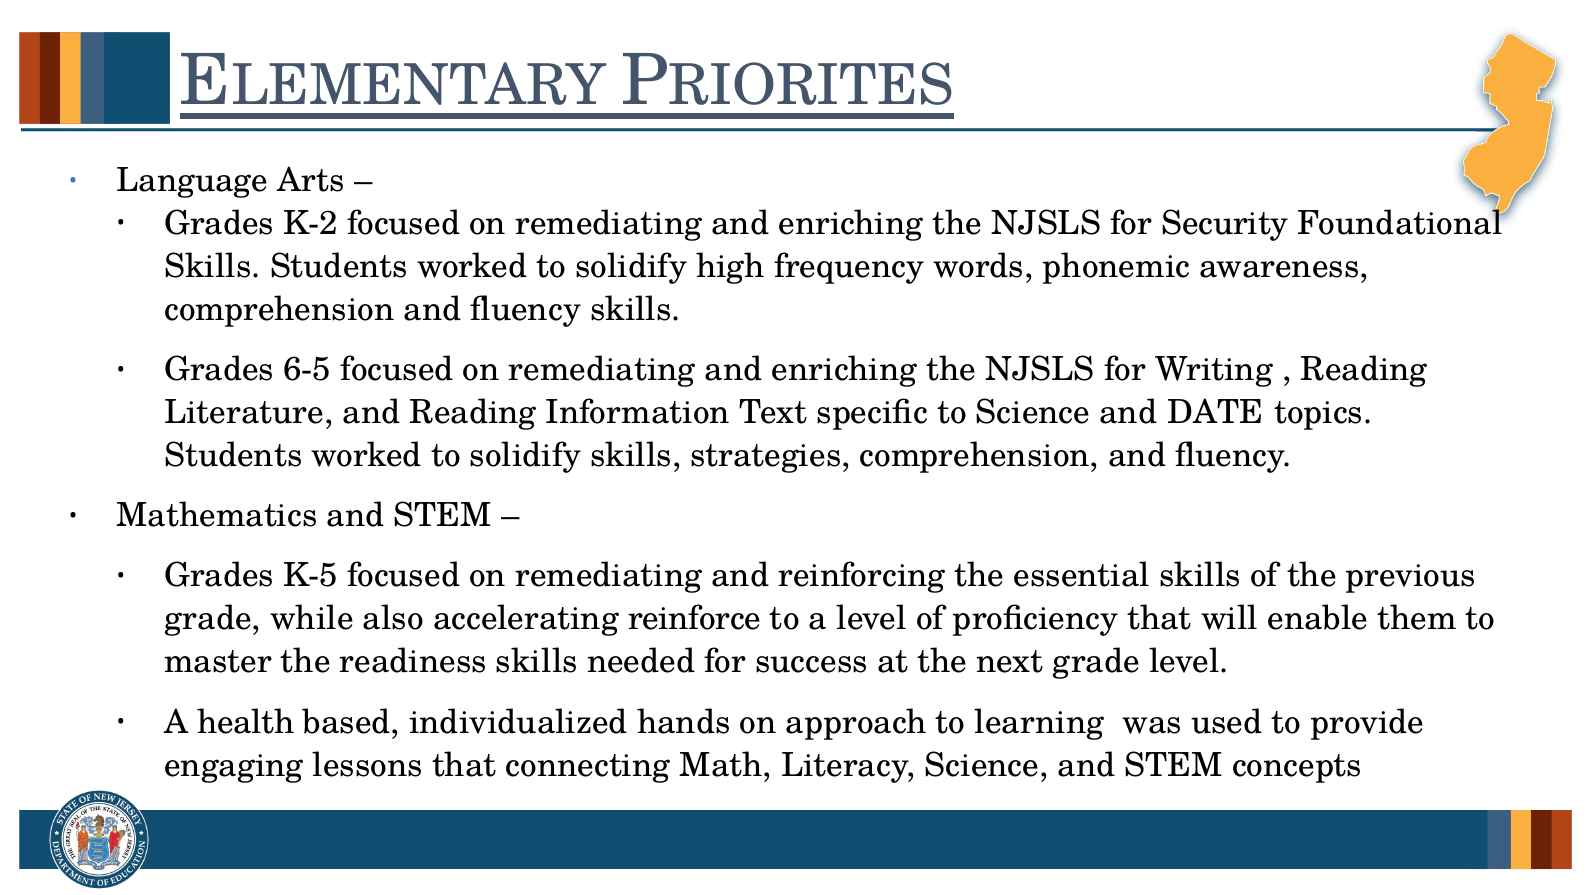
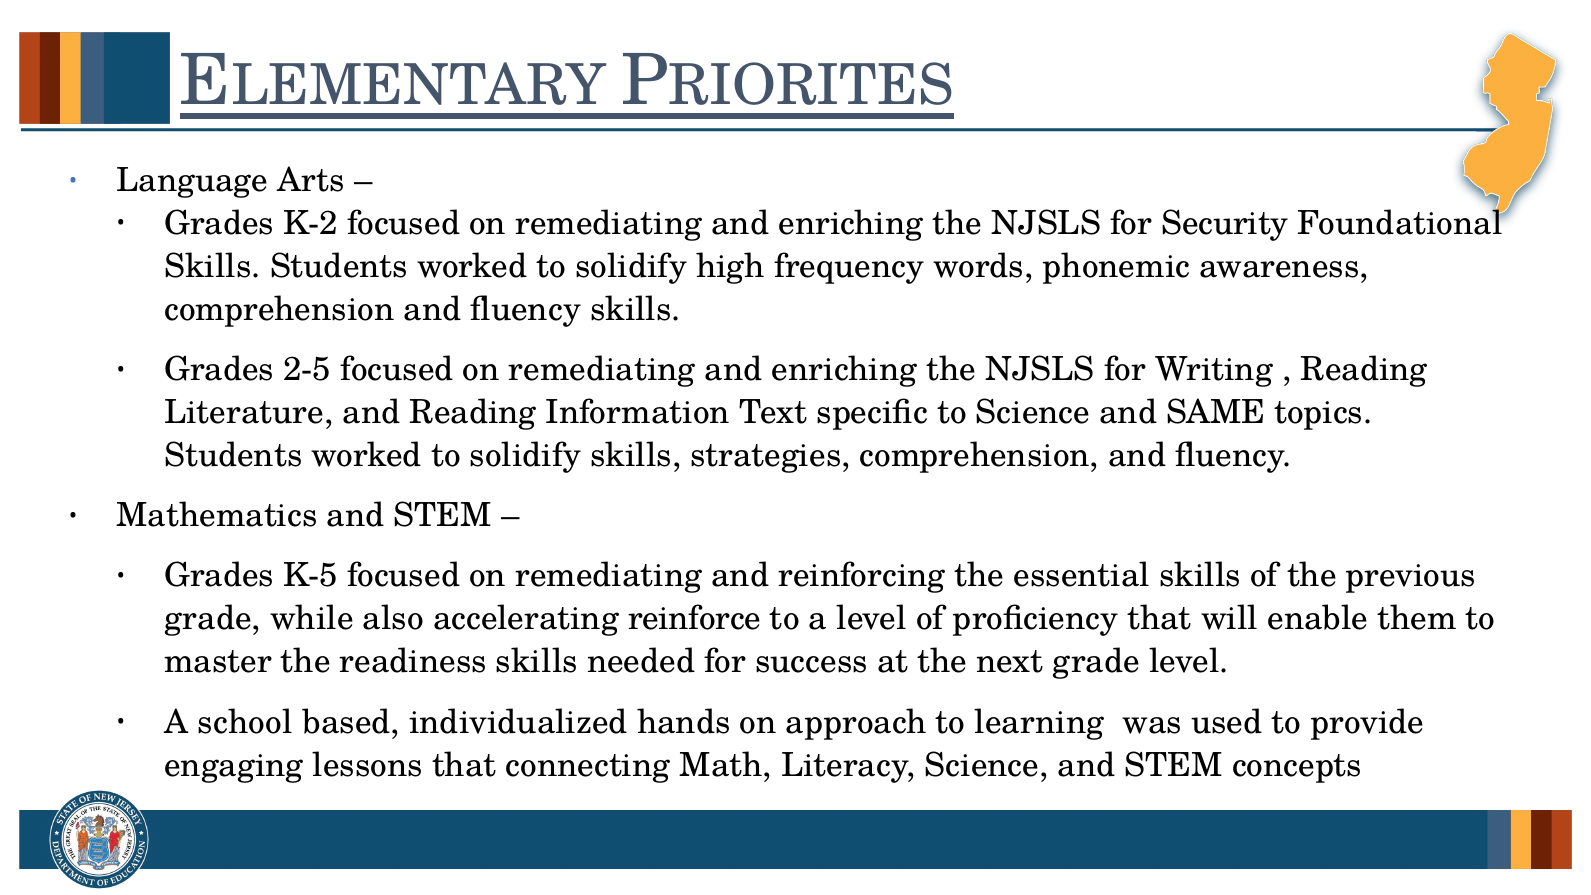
6-5: 6-5 -> 2-5 (307, 369)
DATE: DATE -> SAME (1216, 412)
health: health -> school (245, 722)
